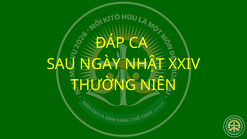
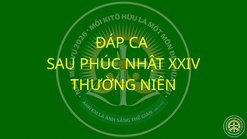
NGÀY: NGÀY -> PHÚC (100, 64)
